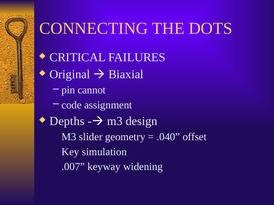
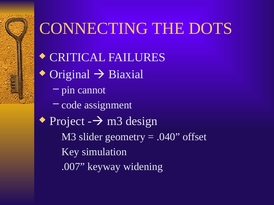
Depths: Depths -> Project (67, 121)
